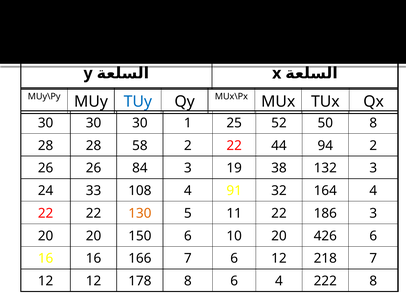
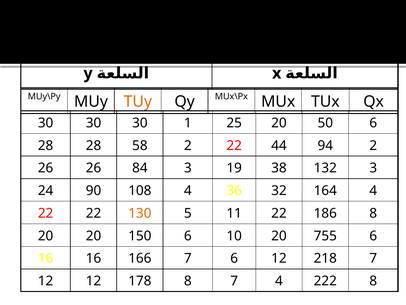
TUy colour: blue -> orange (138, 101)
25 52: 52 -> 20 (279, 123)
50 8: 8 -> 6 (373, 123)
33: 33 -> 90 (94, 190)
91: 91 -> 36 (234, 190)
186 3: 3 -> 8 (373, 213)
426: 426 -> 755 (325, 236)
8 6: 6 -> 7 (234, 281)
